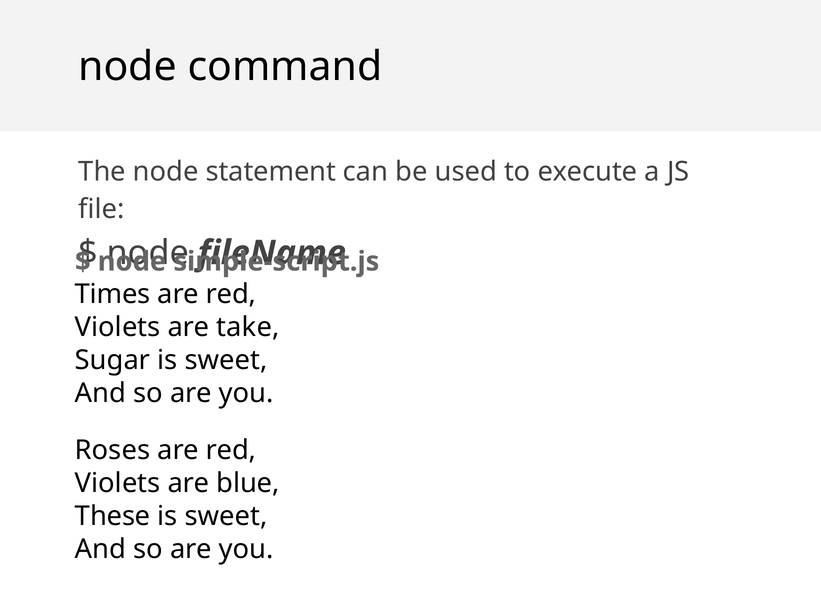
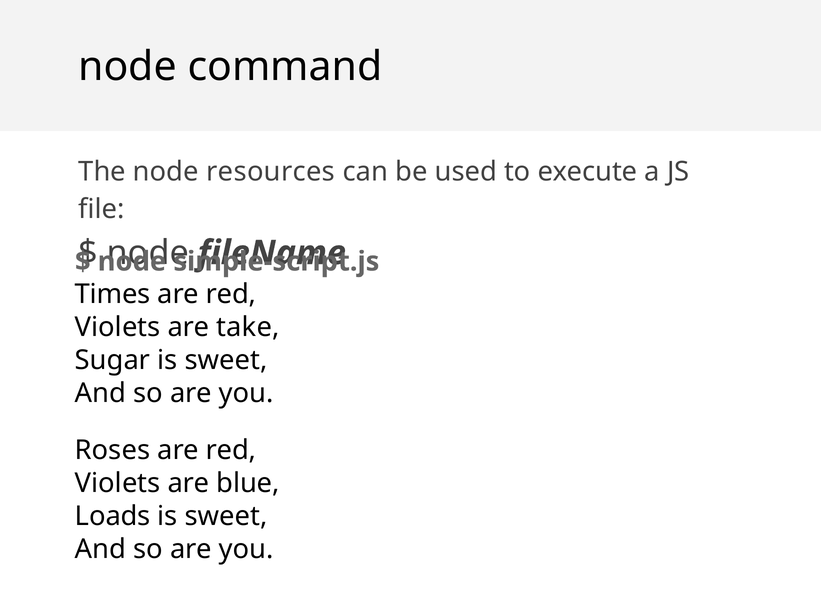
statement: statement -> resources (271, 172)
These: These -> Loads (113, 516)
